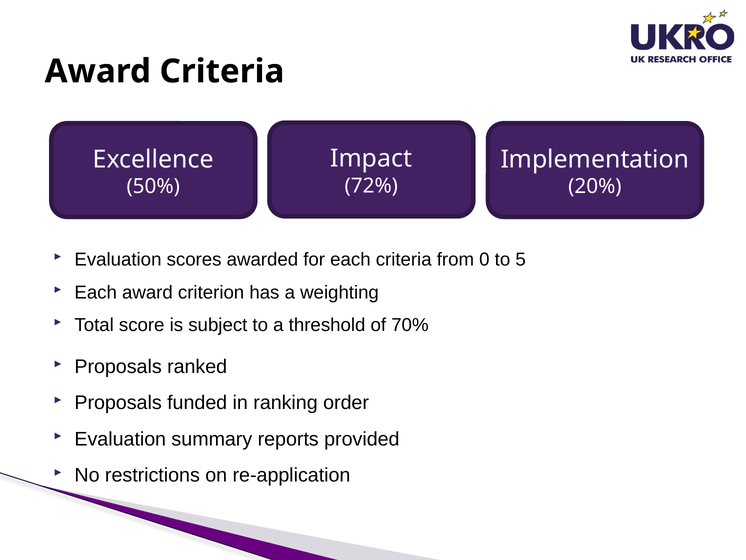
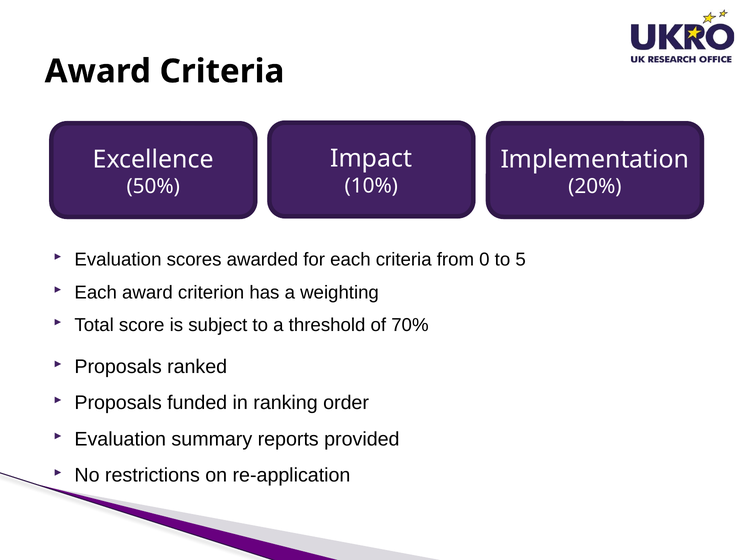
72%: 72% -> 10% (371, 186)
